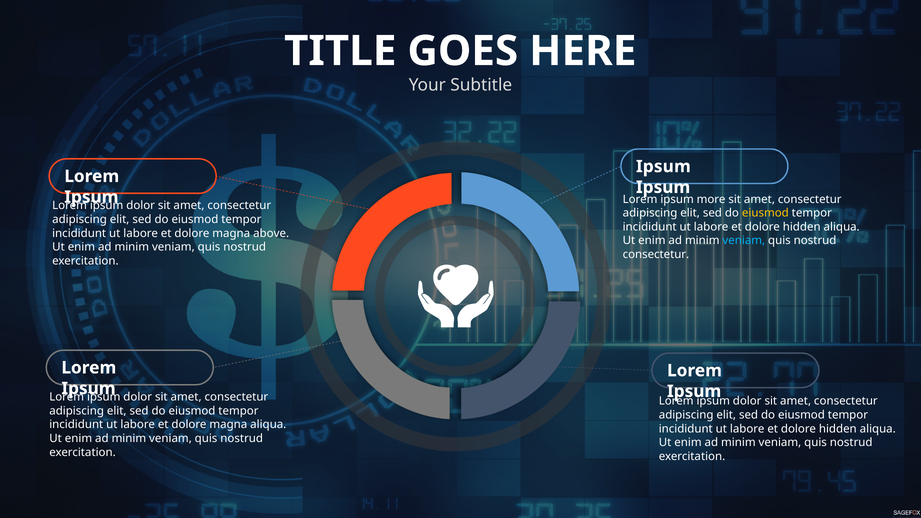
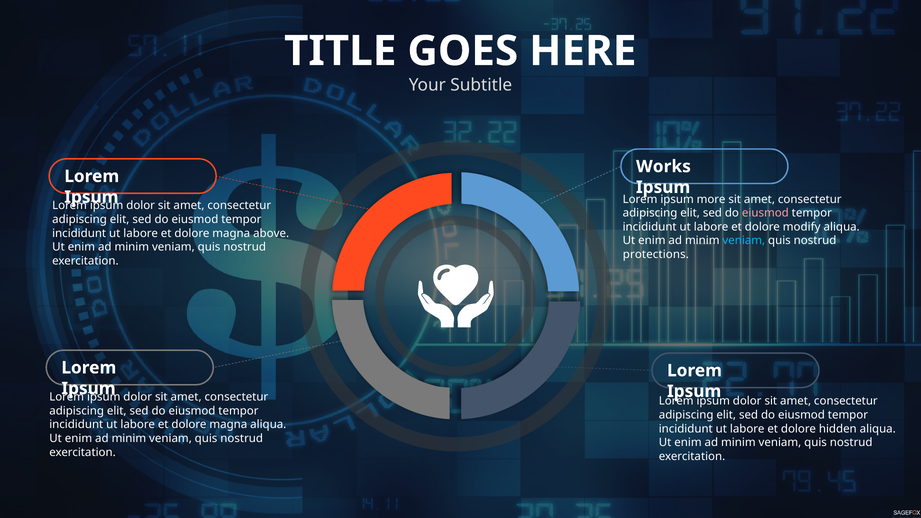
Ipsum: Ipsum -> Works (663, 167)
eiusmod colour: yellow -> pink (765, 213)
hidden: hidden -> modify (802, 227)
consectetur: consectetur -> protections (656, 254)
